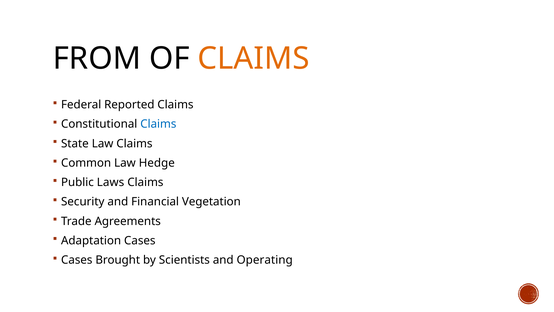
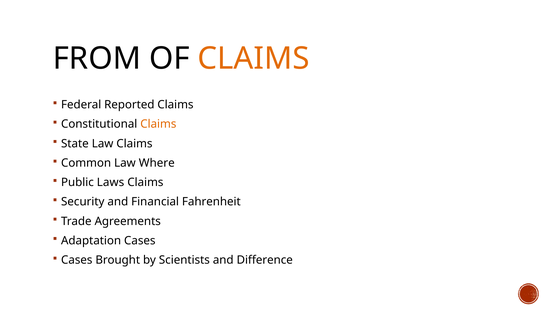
Claims colour: blue -> orange (158, 124)
Hedge: Hedge -> Where (157, 163)
Vegetation: Vegetation -> Fahrenheit (211, 202)
Operating: Operating -> Difference (265, 260)
